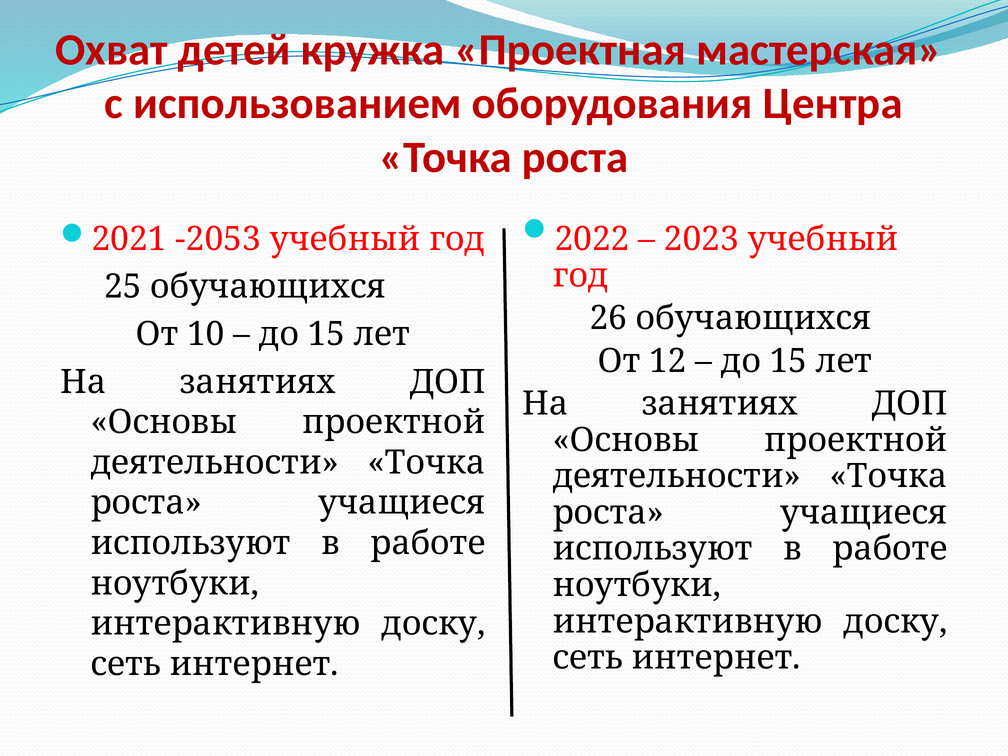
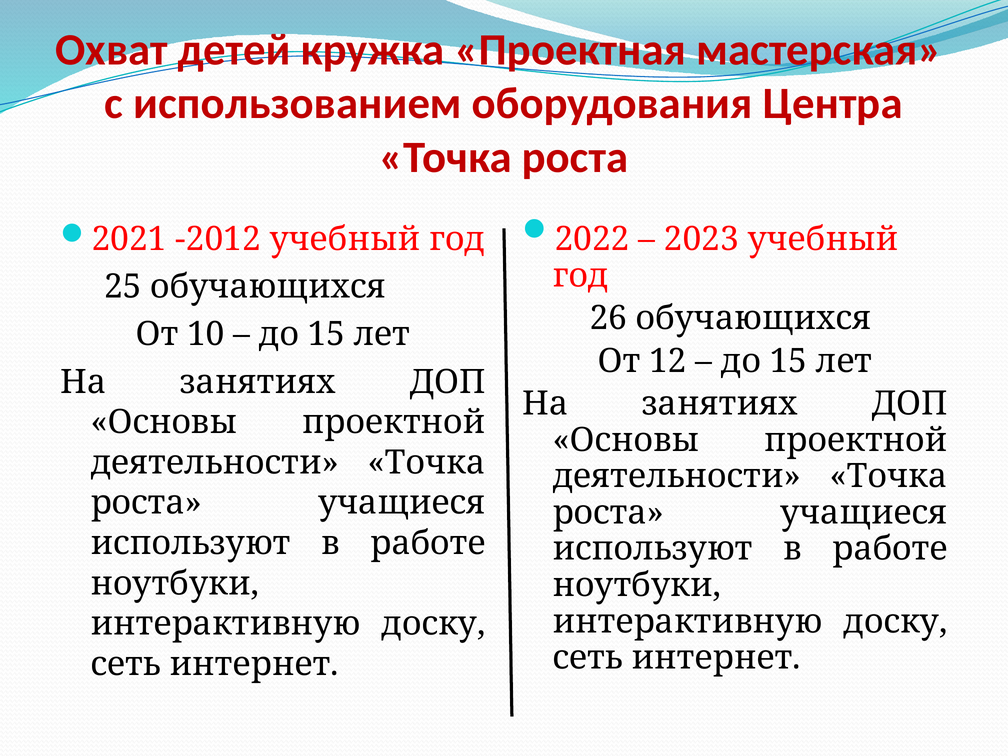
-2053: -2053 -> -2012 (218, 239)
